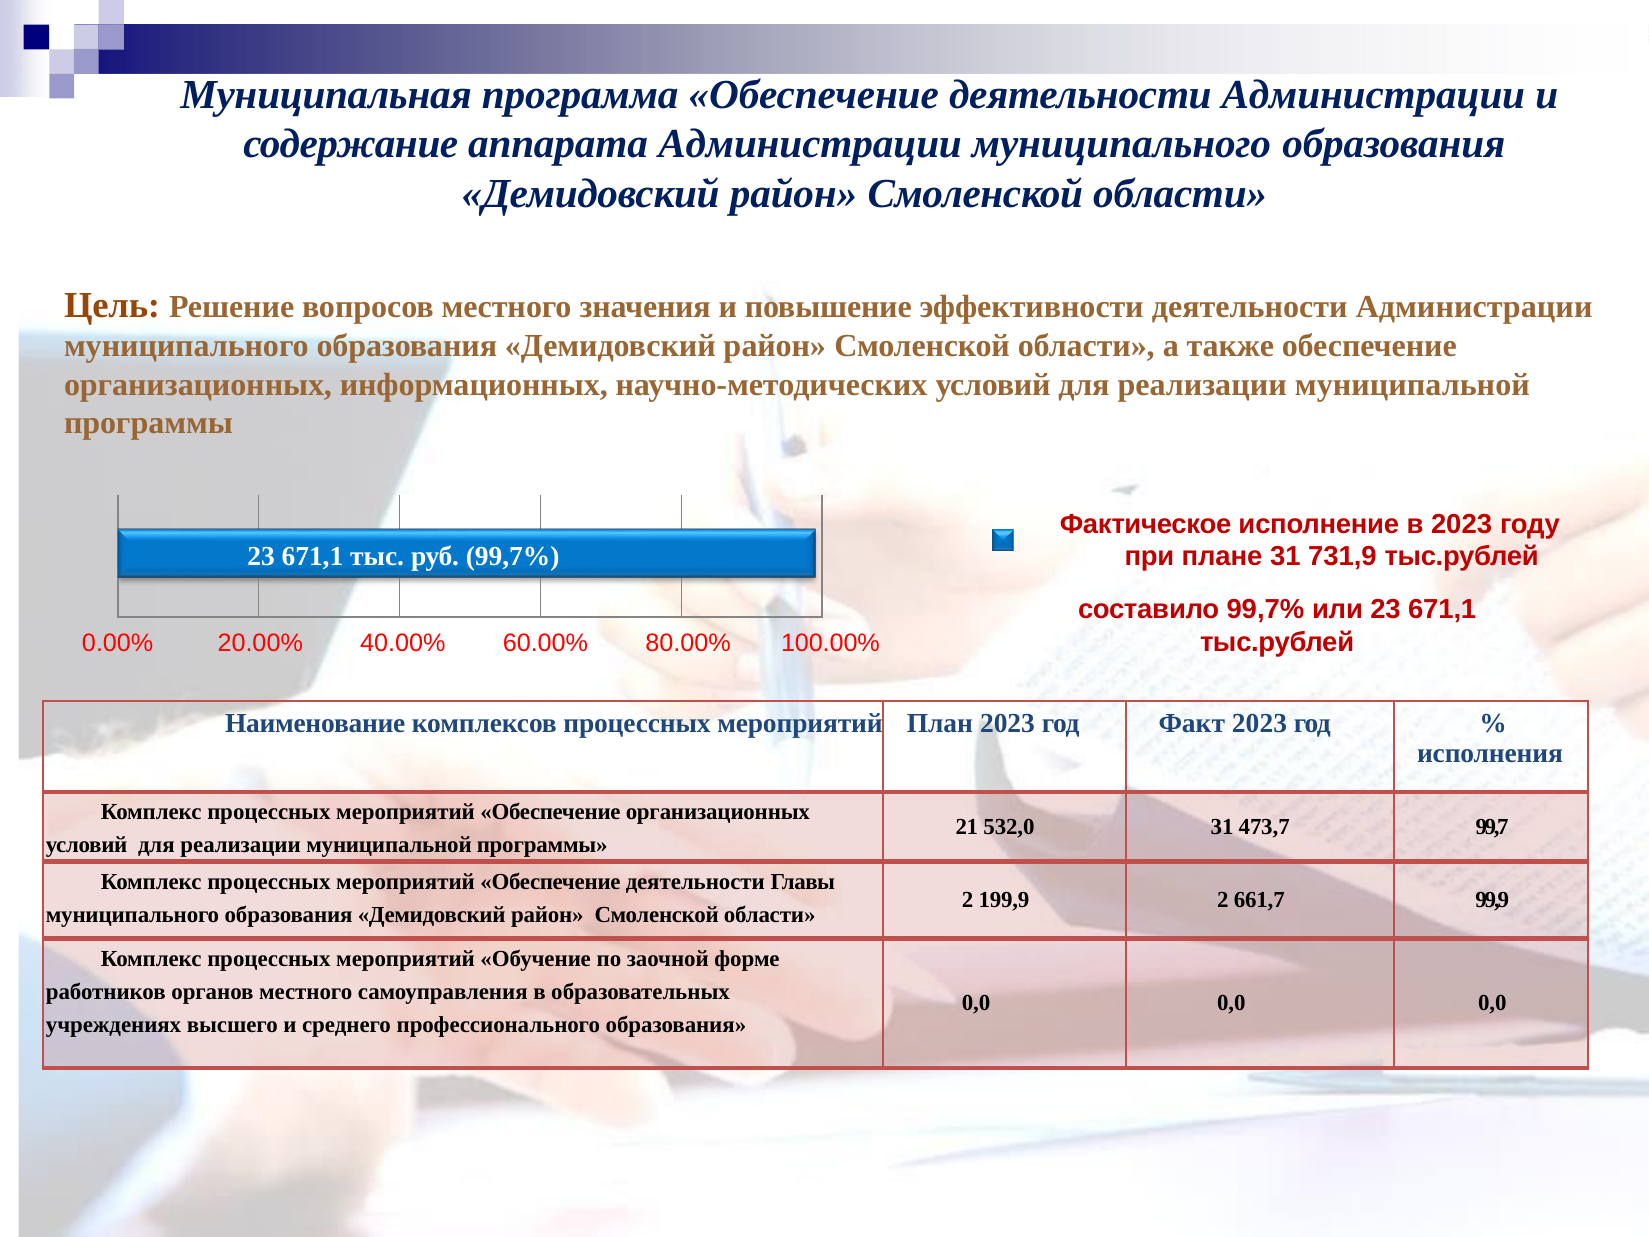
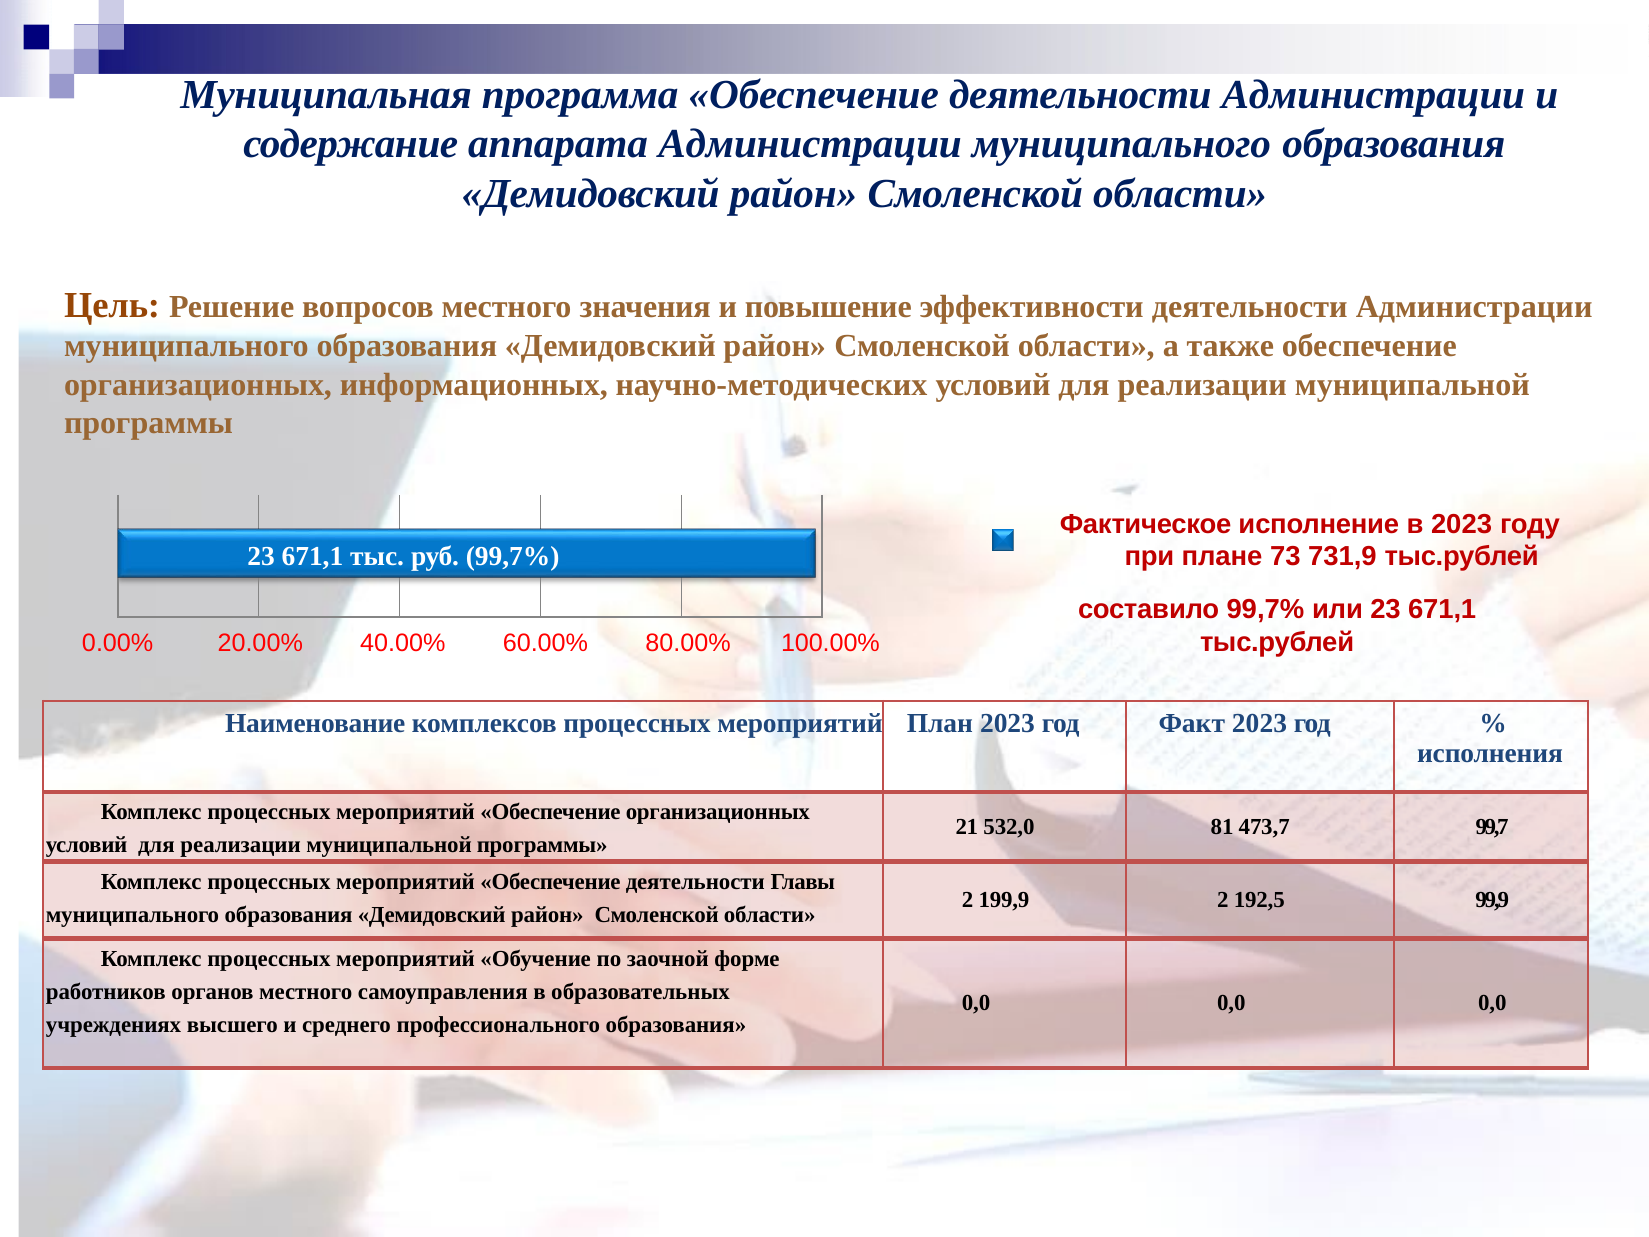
плане 31: 31 -> 73 (1285, 557)
532,0 31: 31 -> 81 (1222, 827)
661,7: 661,7 -> 192,5 (1259, 900)
